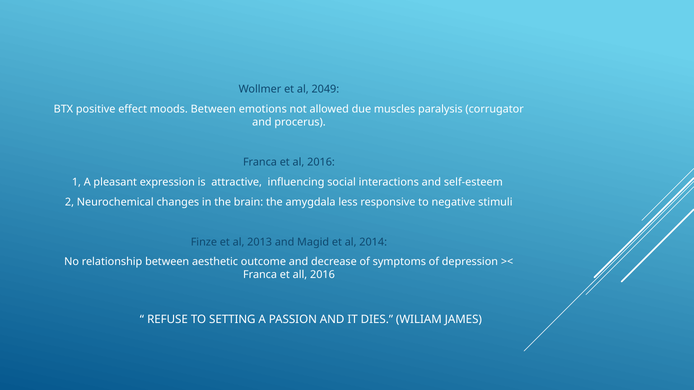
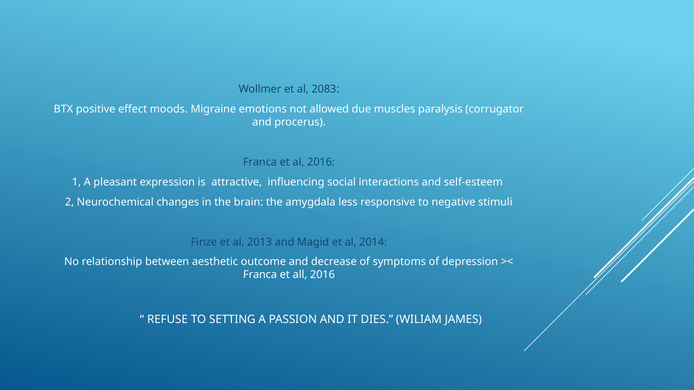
2049: 2049 -> 2083 (325, 89)
moods Between: Between -> Migraine (213, 109)
